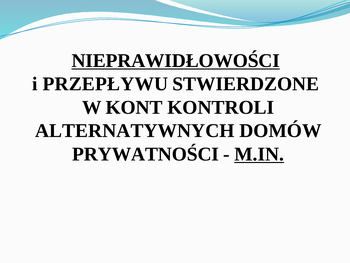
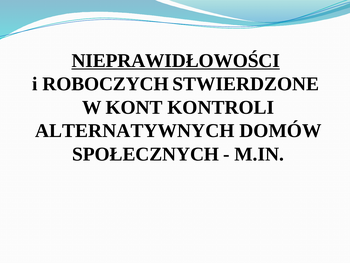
PRZEPŁYWU: PRZEPŁYWU -> ROBOCZYCH (106, 84)
PRYWATNOŚCI: PRYWATNOŚCI -> SPOŁECZNYCH (146, 154)
M.IN underline: present -> none (259, 154)
